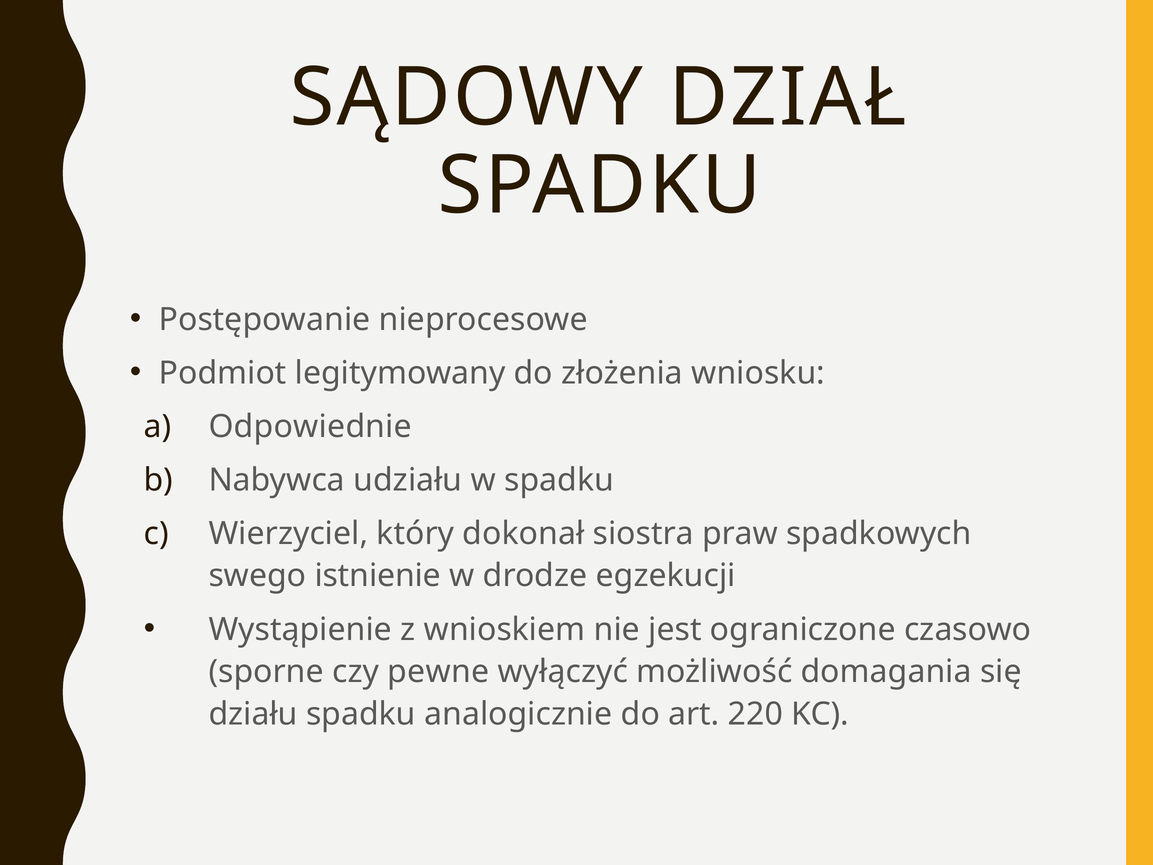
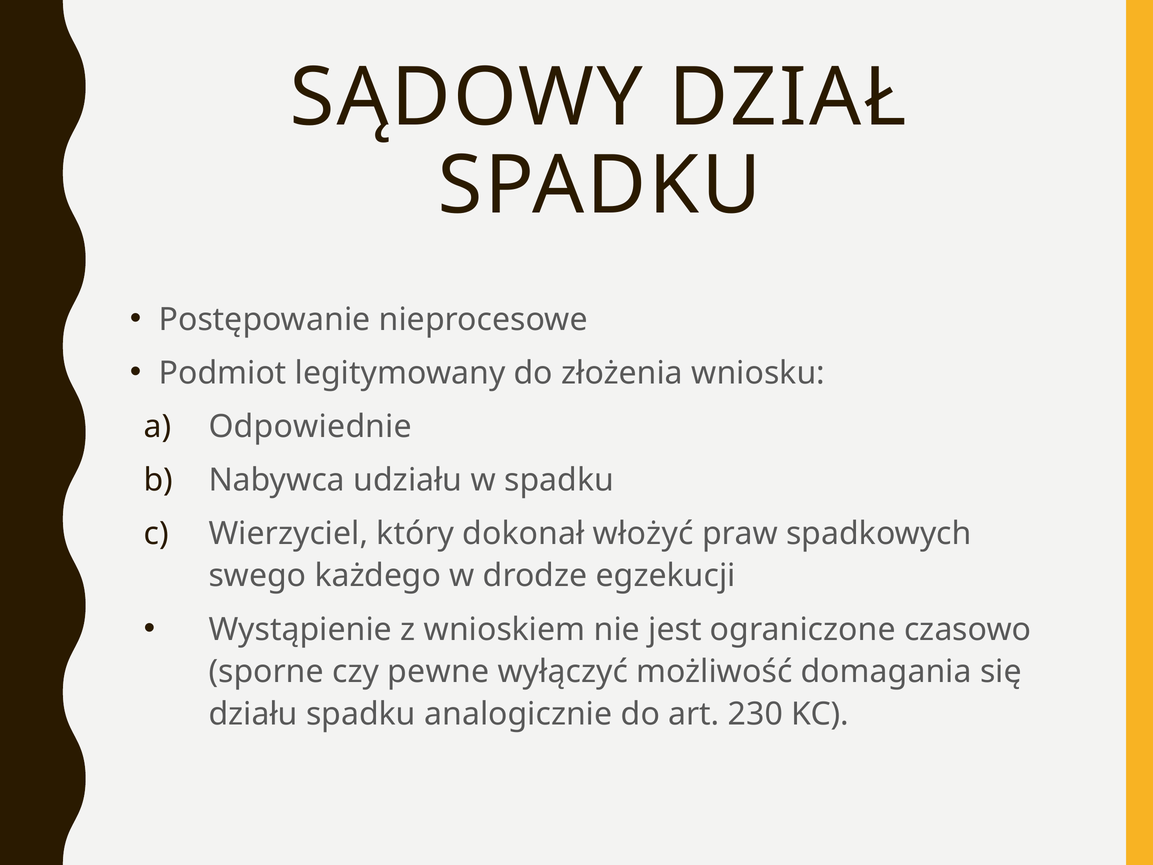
siostra: siostra -> włożyć (643, 533)
istnienie: istnienie -> każdego (378, 576)
220: 220 -> 230 (755, 714)
